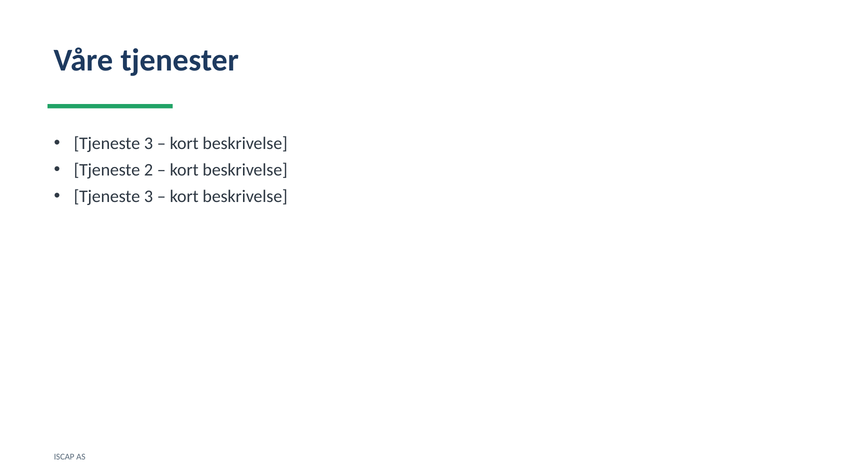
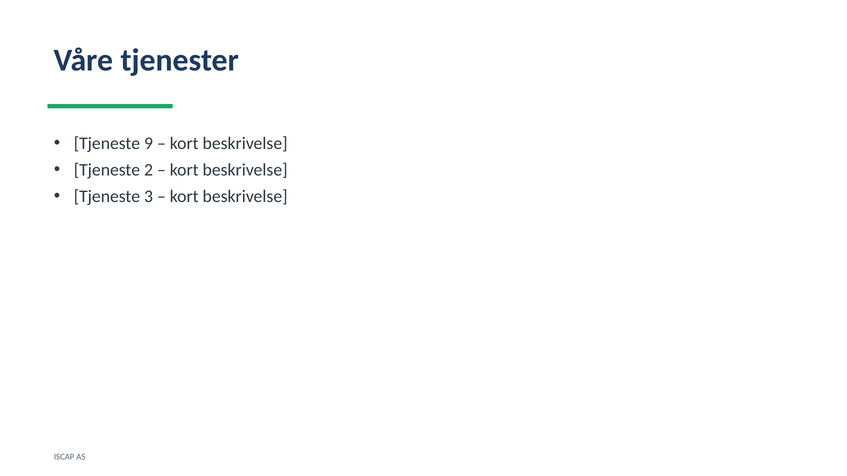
3: 3 -> 9 (148, 143)
